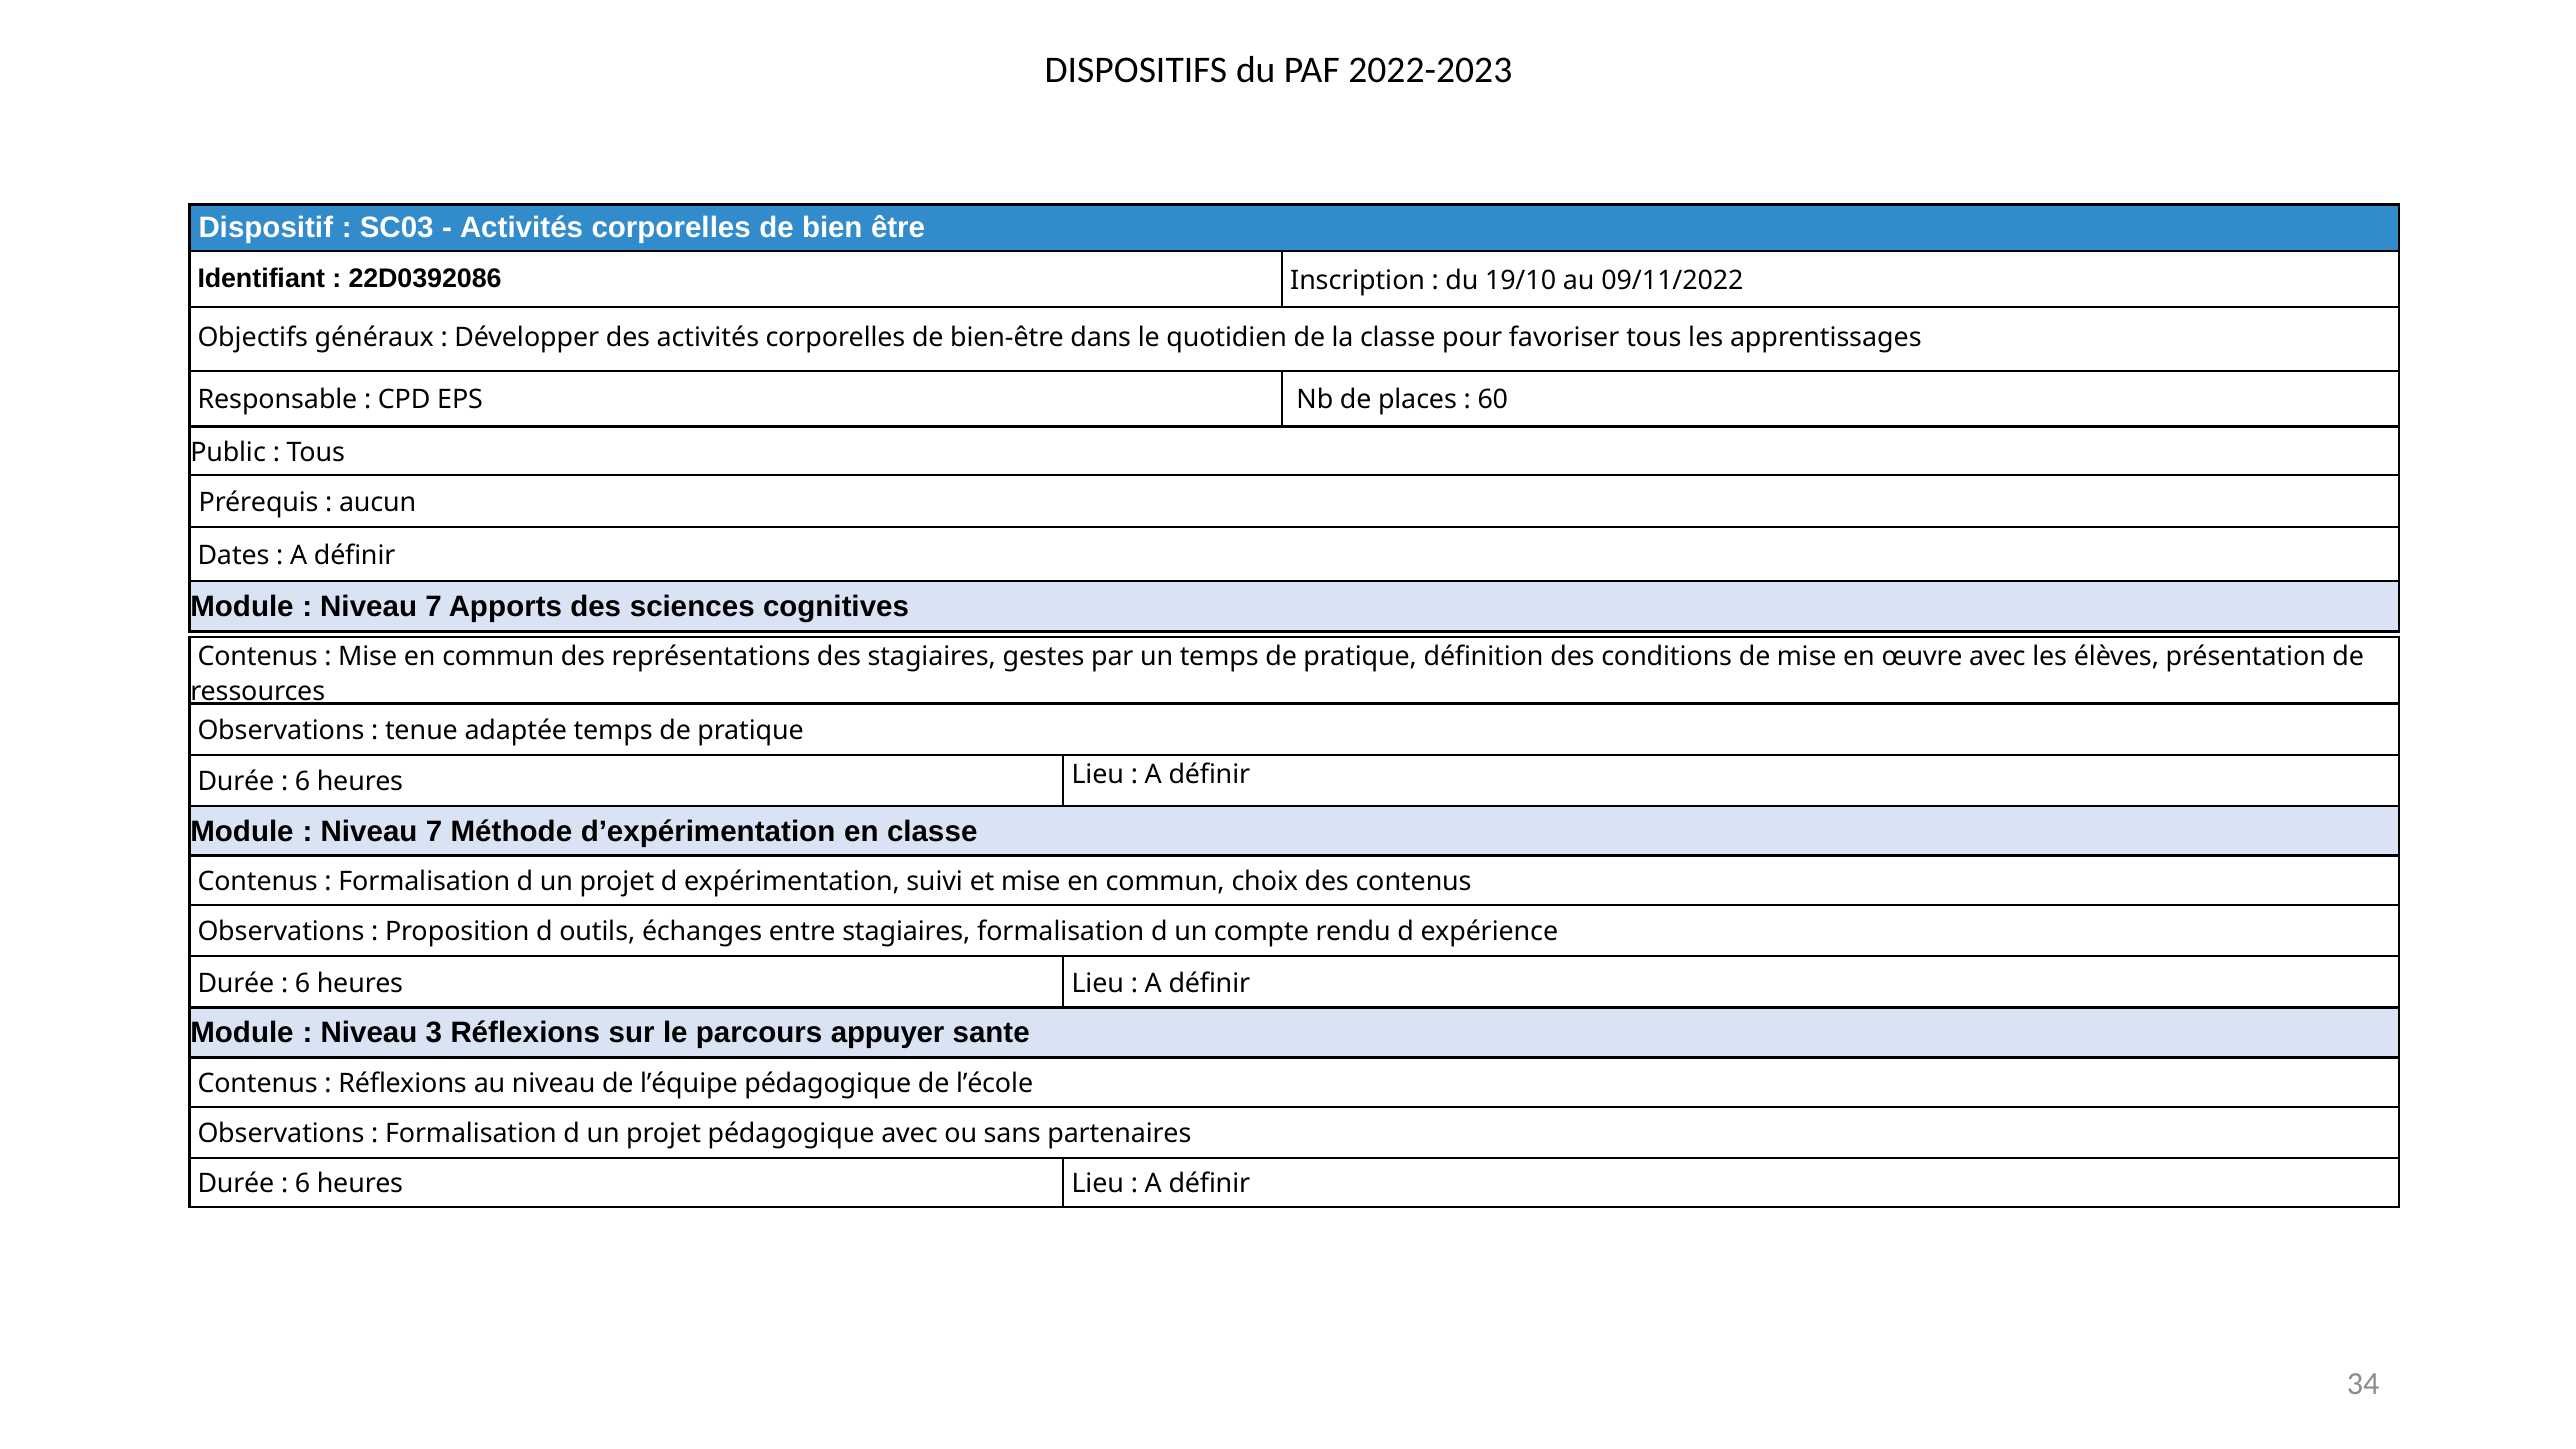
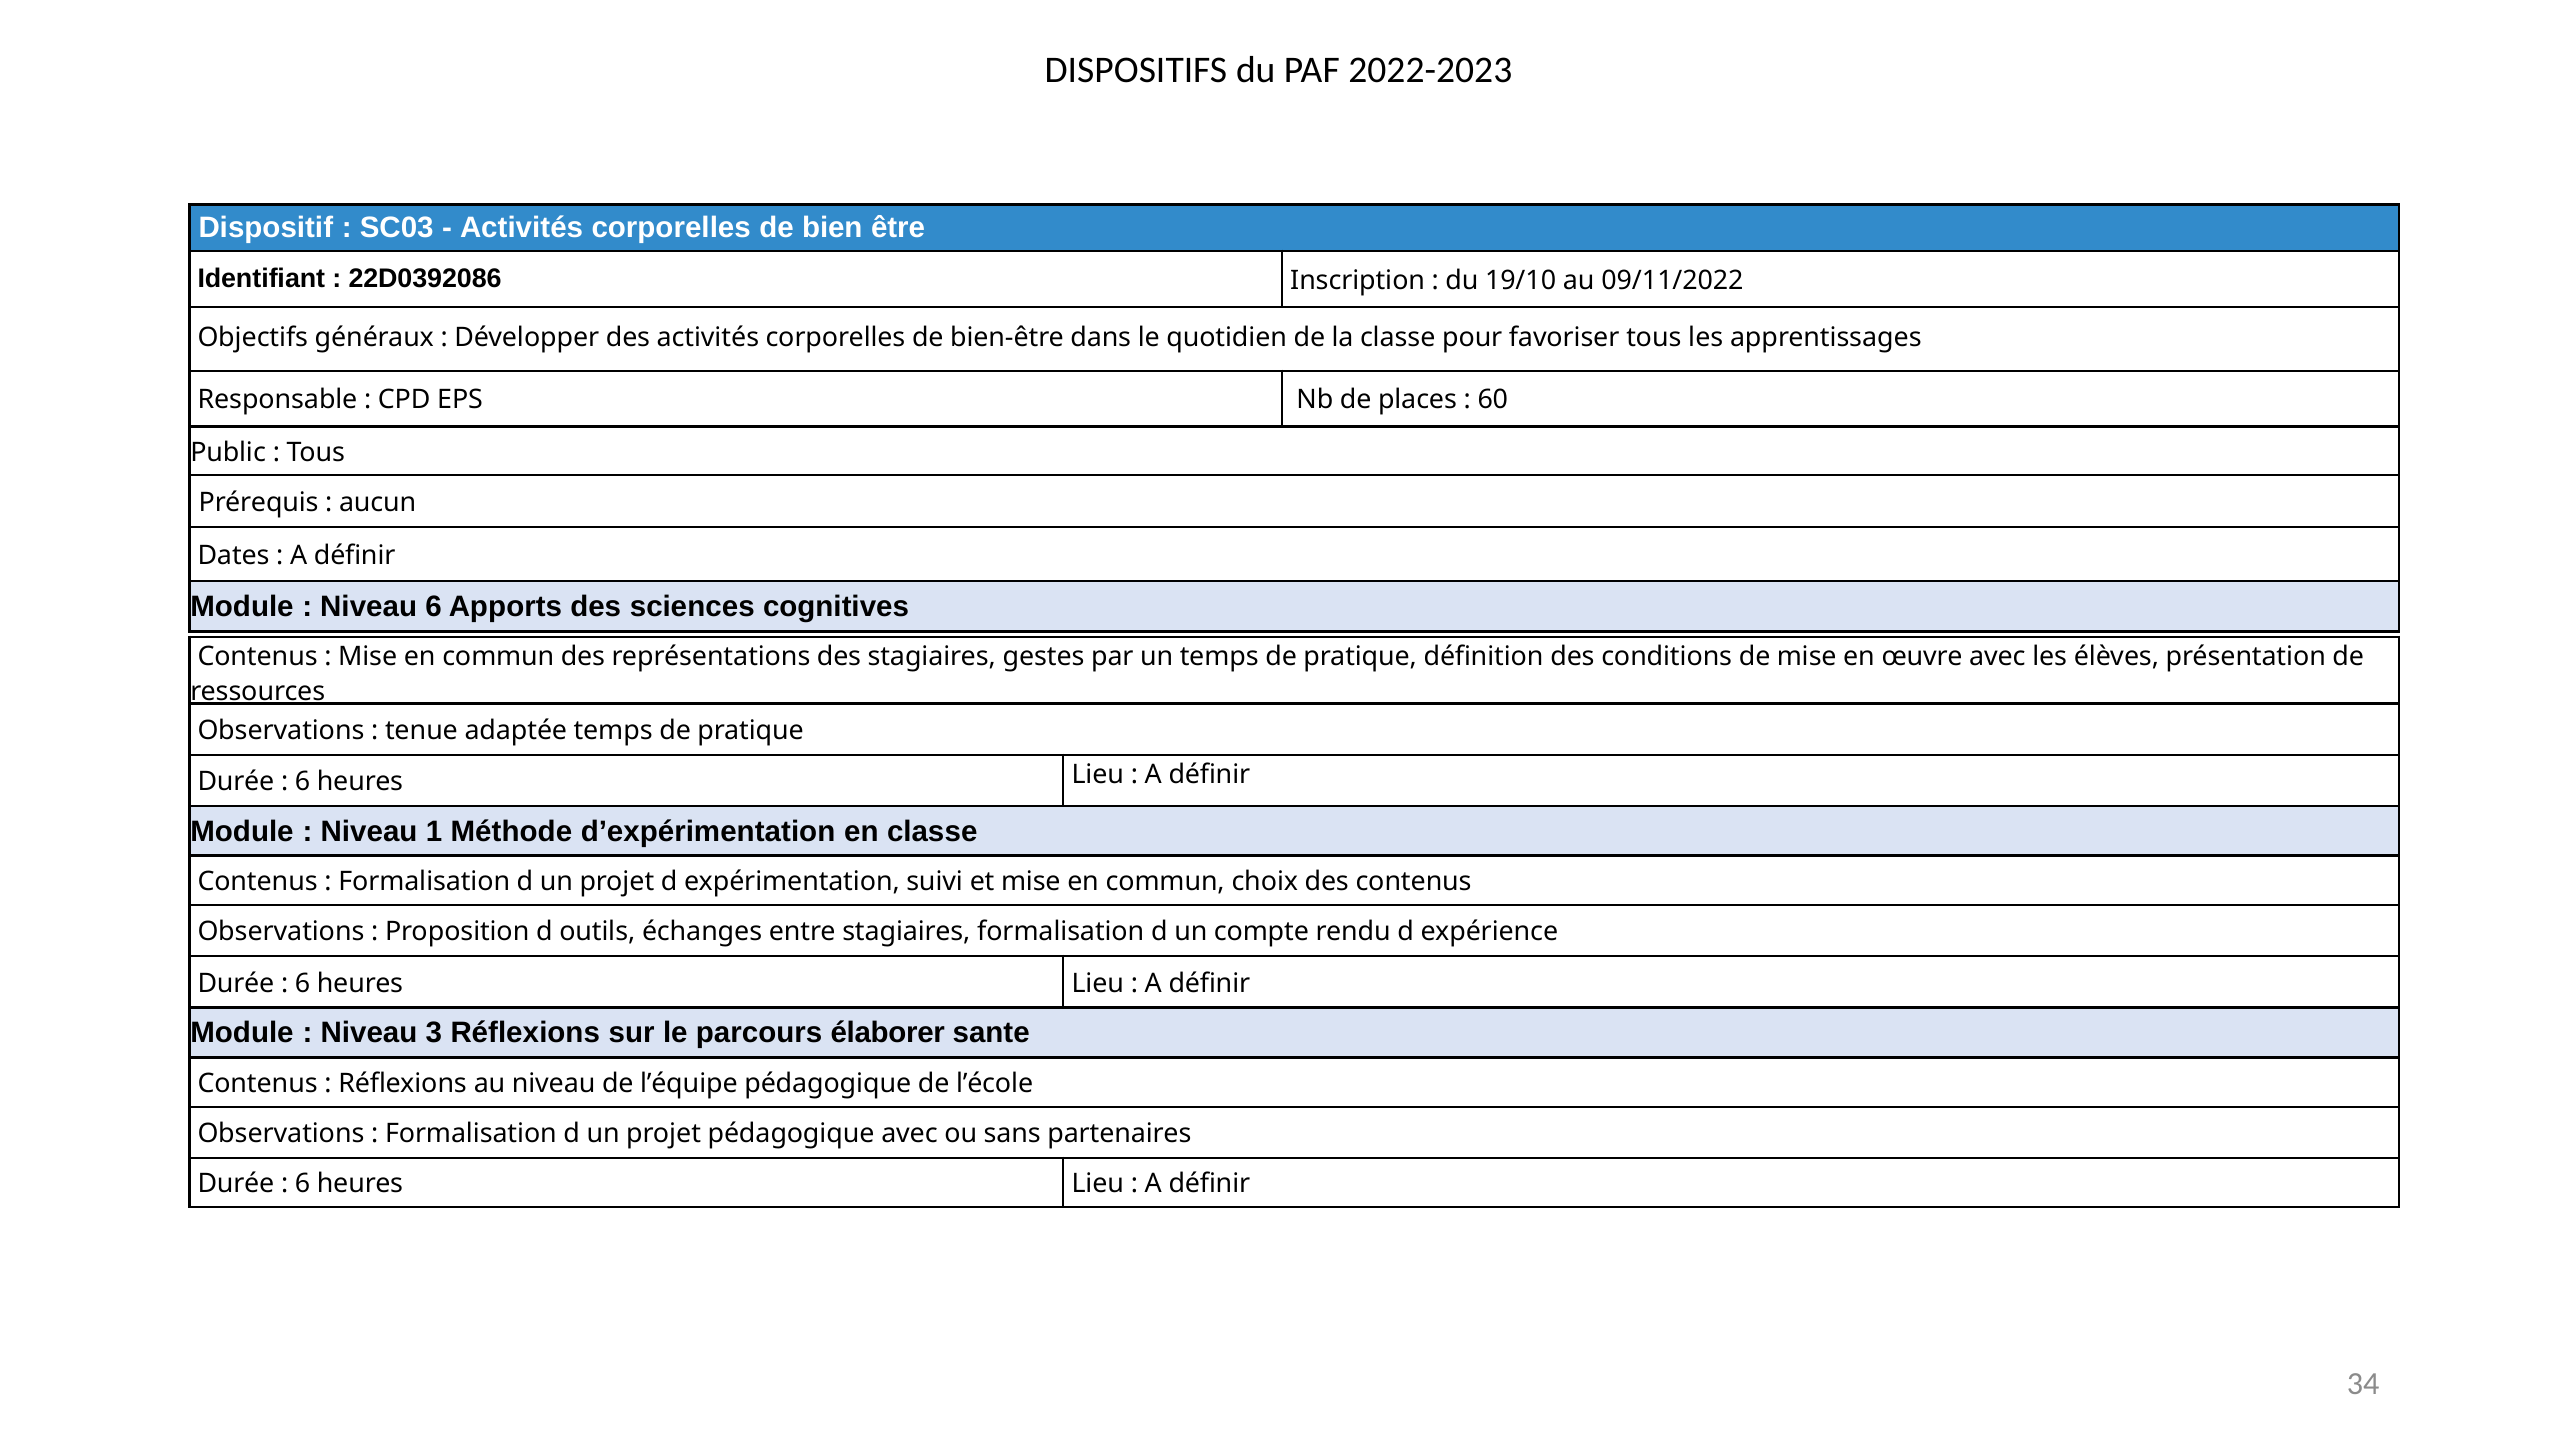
7: 7 -> 6 (433, 607)
7: 7 -> 1 (434, 832)
appuyer: appuyer -> élaborer (888, 1033)
